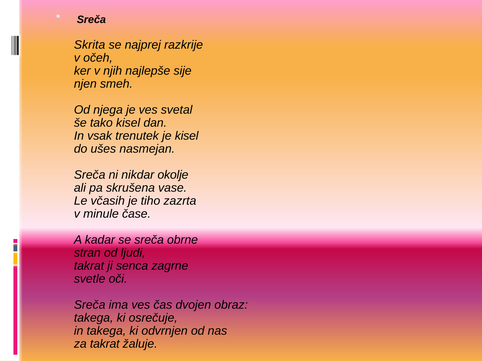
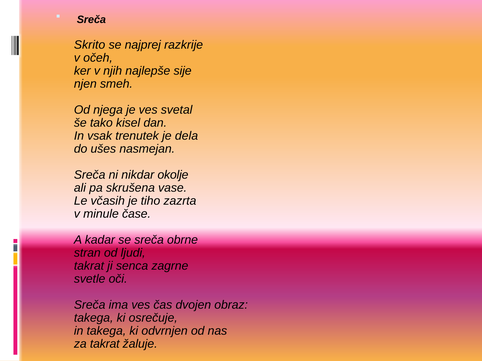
Skrita: Skrita -> Skrito (90, 45)
je kisel: kisel -> dela (187, 136)
